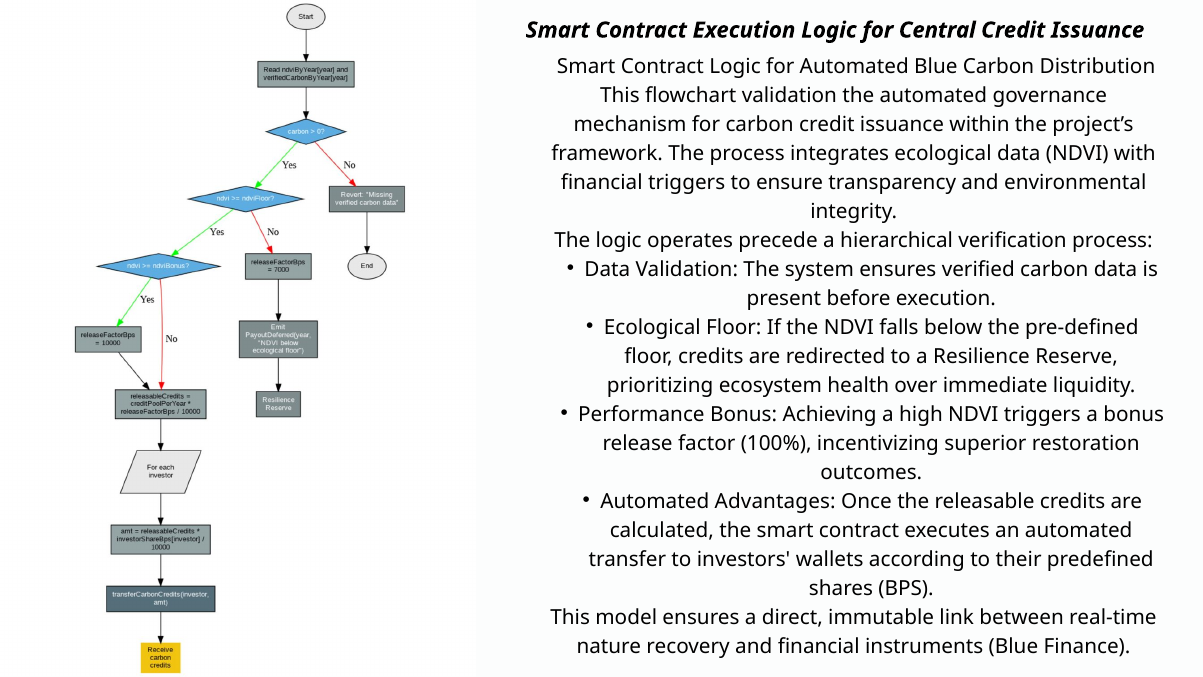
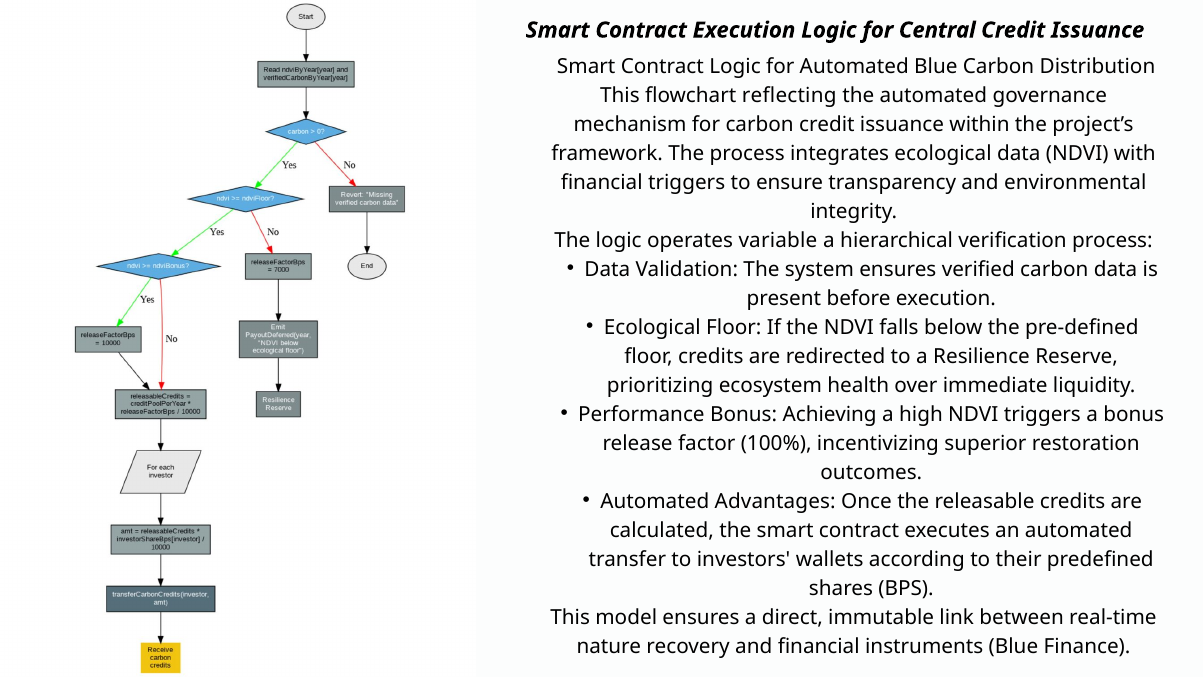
flowchart validation: validation -> reflecting (789, 95)
precede: precede -> variable (778, 240)
